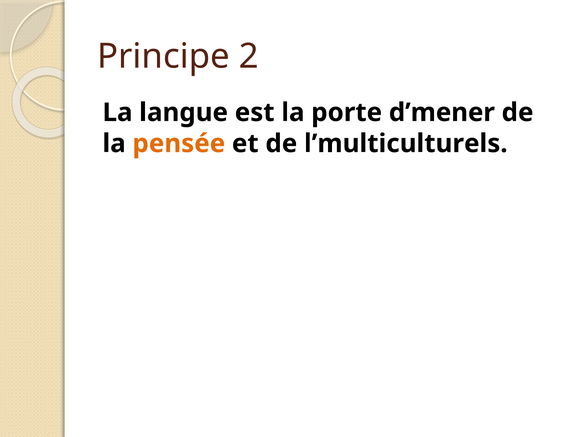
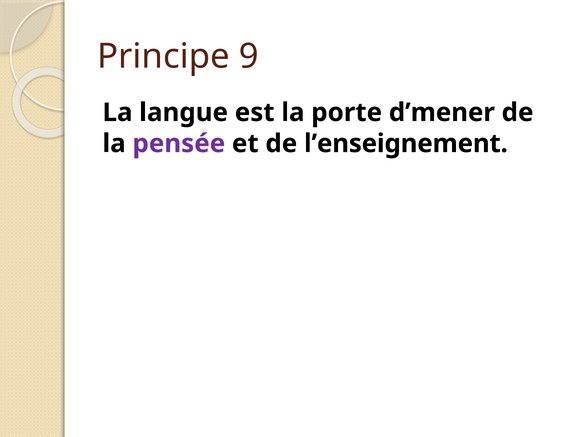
2: 2 -> 9 (249, 56)
pensée colour: orange -> purple (179, 144)
l’multiculturels: l’multiculturels -> l’enseignement (406, 144)
